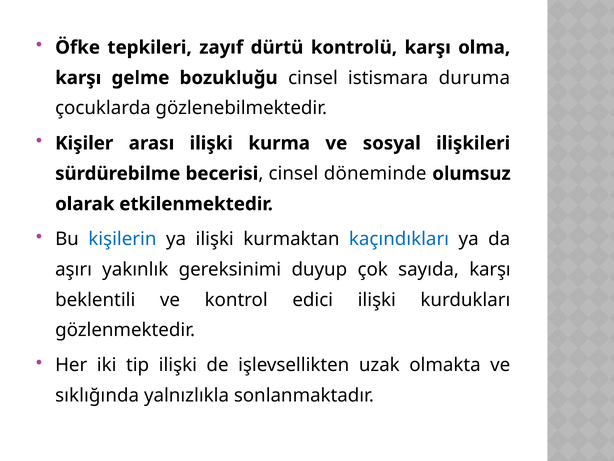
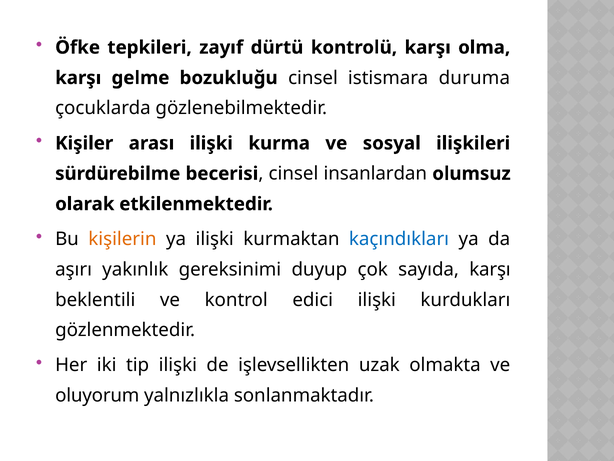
döneminde: döneminde -> insanlardan (375, 173)
kişilerin colour: blue -> orange (122, 239)
sıklığında: sıklığında -> oluyorum (97, 395)
